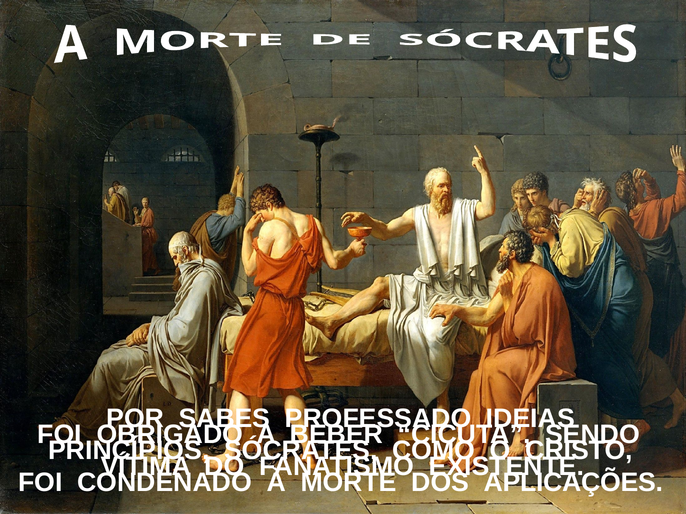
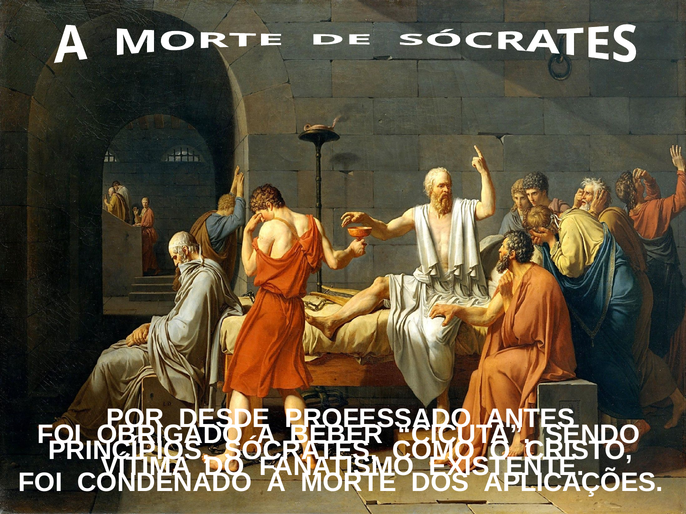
SABES: SABES -> DESDE (225, 419)
IDEIAS: IDEIAS -> ANTES (531, 419)
